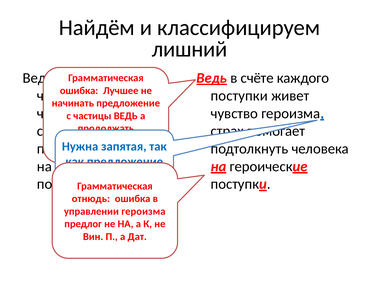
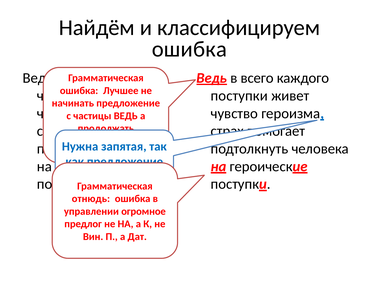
лишний: лишний -> ошибка (189, 49)
счёте: счёте -> всего (257, 78)
управлении героизма: героизма -> огромное (144, 211)
